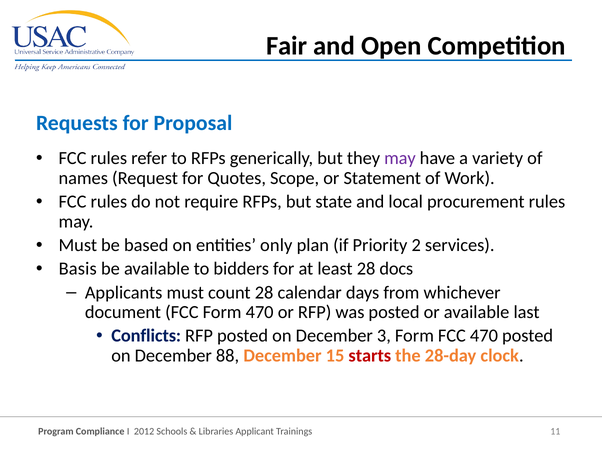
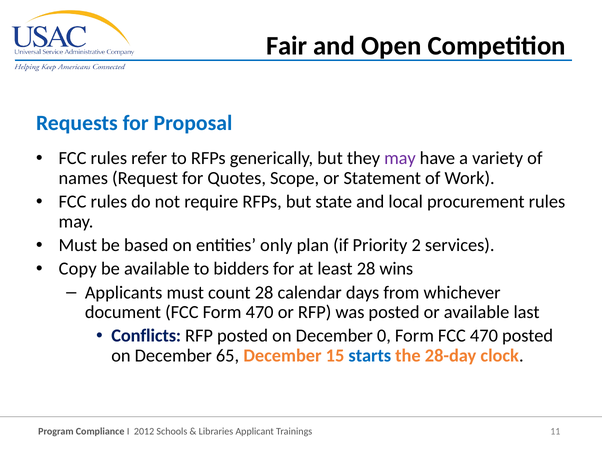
Basis: Basis -> Copy (78, 269)
docs: docs -> wins (396, 269)
3: 3 -> 0 (384, 336)
88: 88 -> 65 (228, 355)
starts colour: red -> blue (370, 355)
